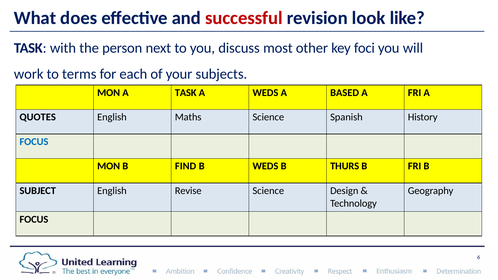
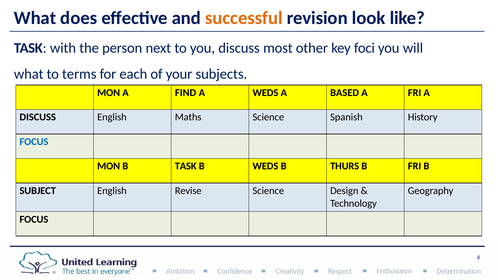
successful colour: red -> orange (244, 18)
work: work -> what (29, 74)
A TASK: TASK -> FIND (186, 93)
QUOTES: QUOTES -> DISCUSS (38, 117)
B FIND: FIND -> TASK (186, 166)
